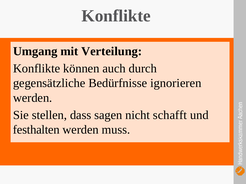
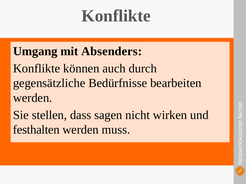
Verteilung: Verteilung -> Absenders (112, 51)
ignorieren: ignorieren -> bearbeiten (176, 83)
schafft: schafft -> wirken (170, 115)
